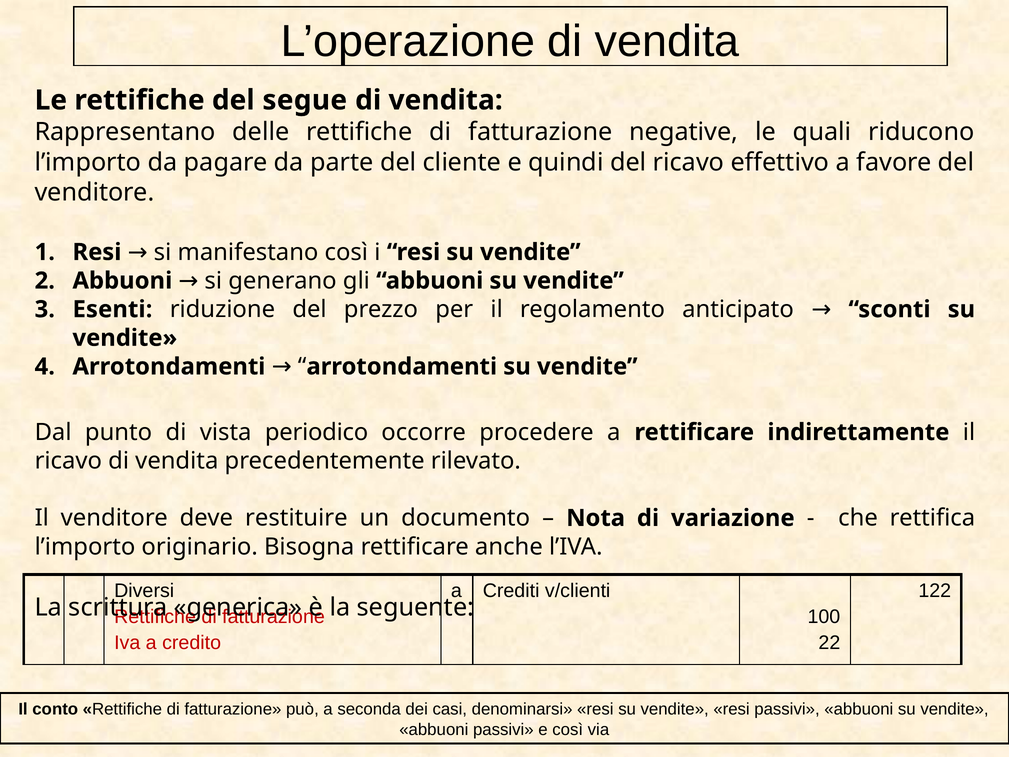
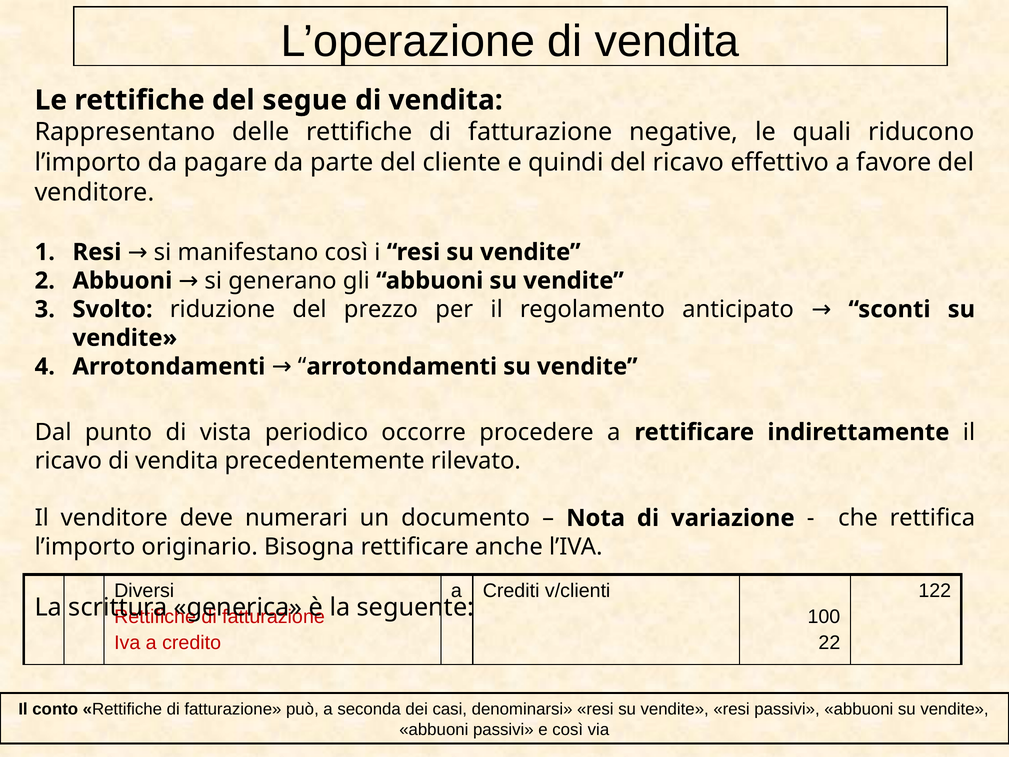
Esenti: Esenti -> Svolto (113, 309)
restituire: restituire -> numerari (296, 518)
